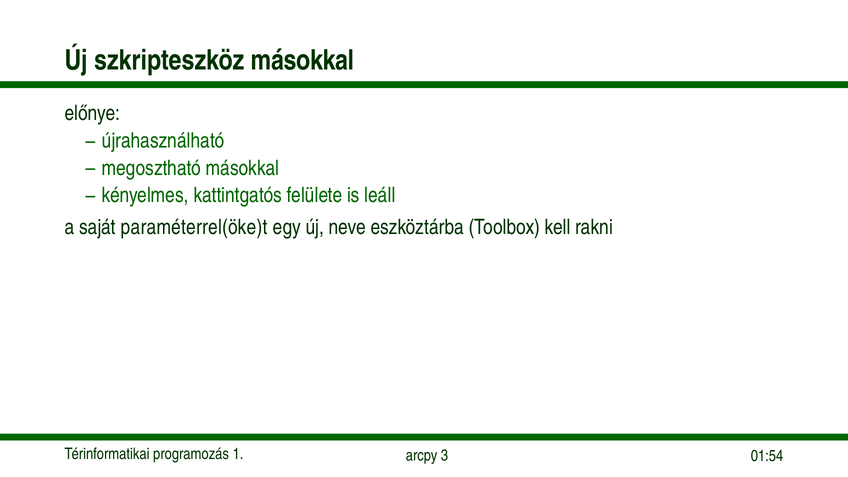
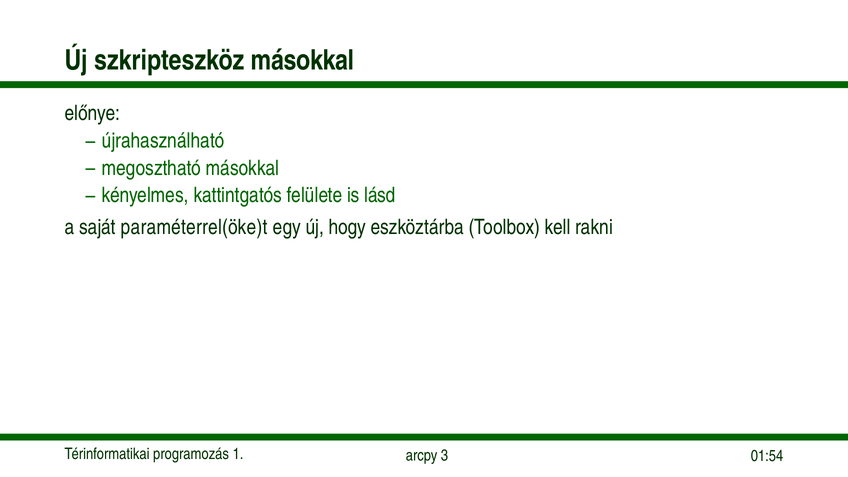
leáll: leáll -> lásd (380, 195)
neve: neve -> hogy (347, 227)
